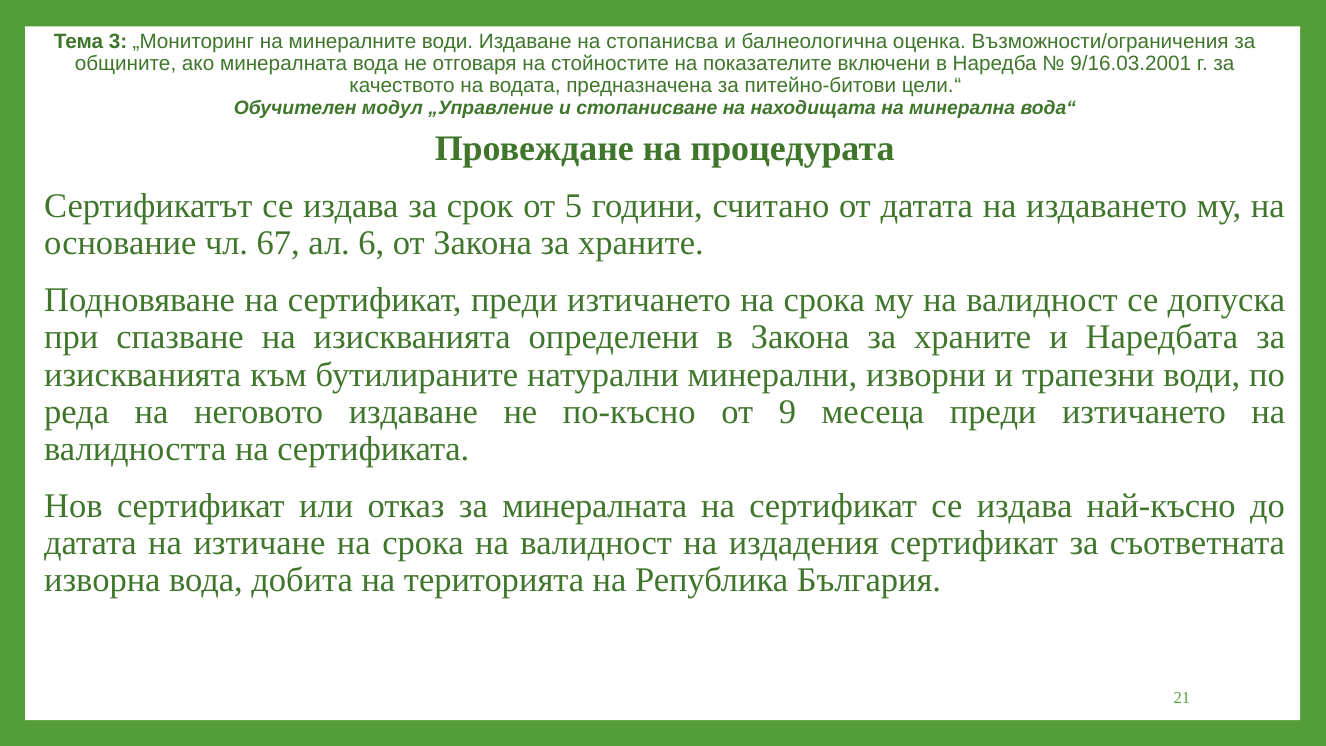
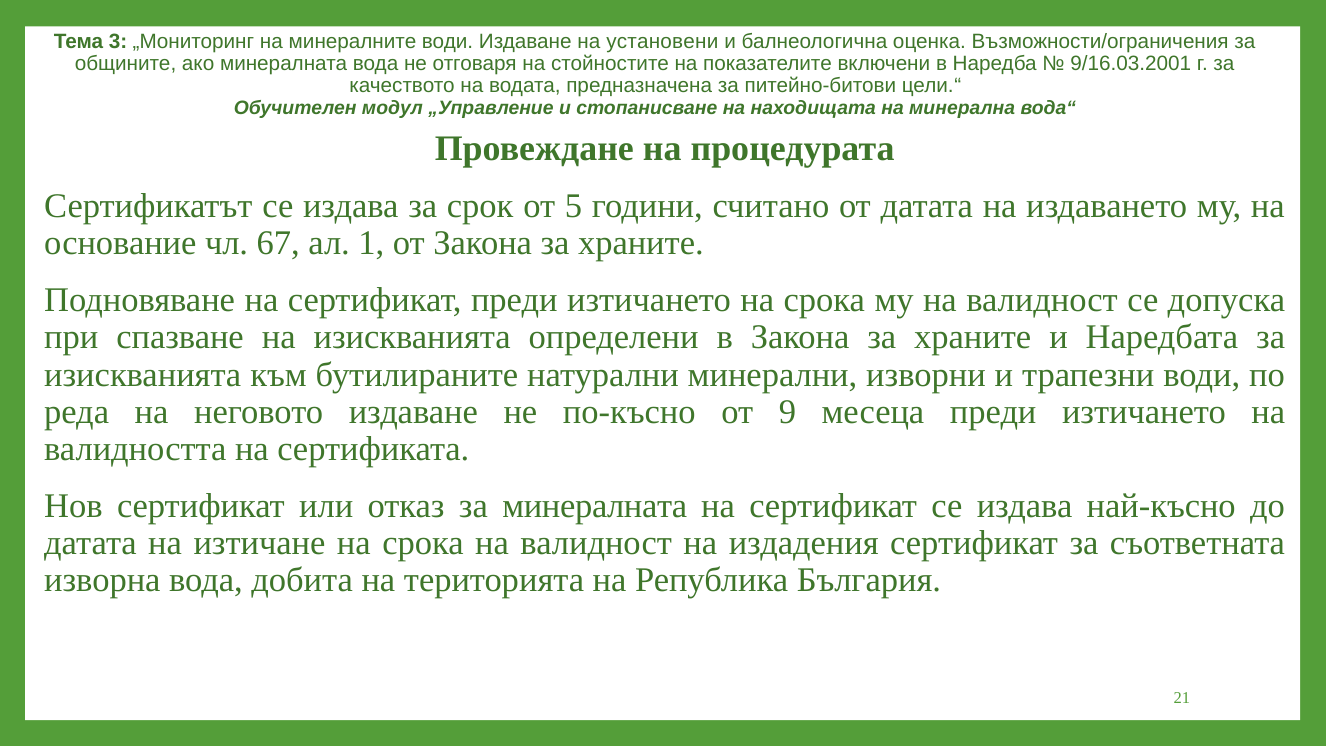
стопанисва: стопанисва -> установени (662, 41)
6: 6 -> 1 (371, 243)
